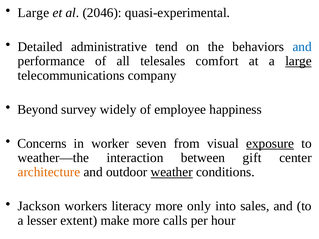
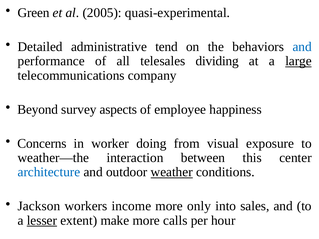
Large: Large -> Green (34, 13)
2046: 2046 -> 2005 (102, 13)
comfort: comfort -> dividing (217, 61)
widely: widely -> aspects (118, 110)
seven: seven -> doing (151, 144)
exposure underline: present -> none (270, 144)
gift: gift -> this (252, 158)
architecture colour: orange -> blue (49, 172)
literacy: literacy -> income (131, 206)
lesser underline: none -> present (42, 221)
